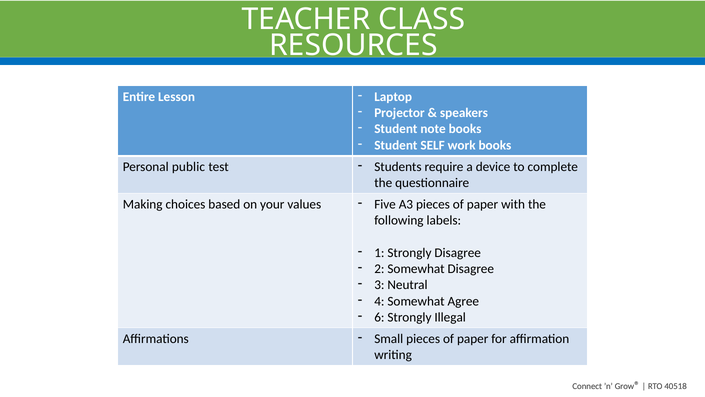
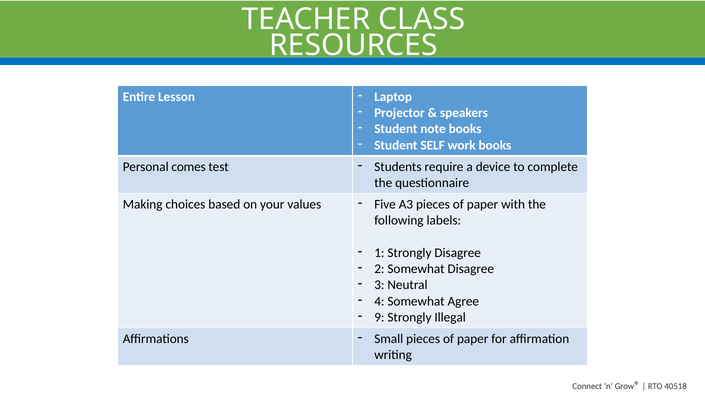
public: public -> comes (189, 166)
6: 6 -> 9 (379, 317)
